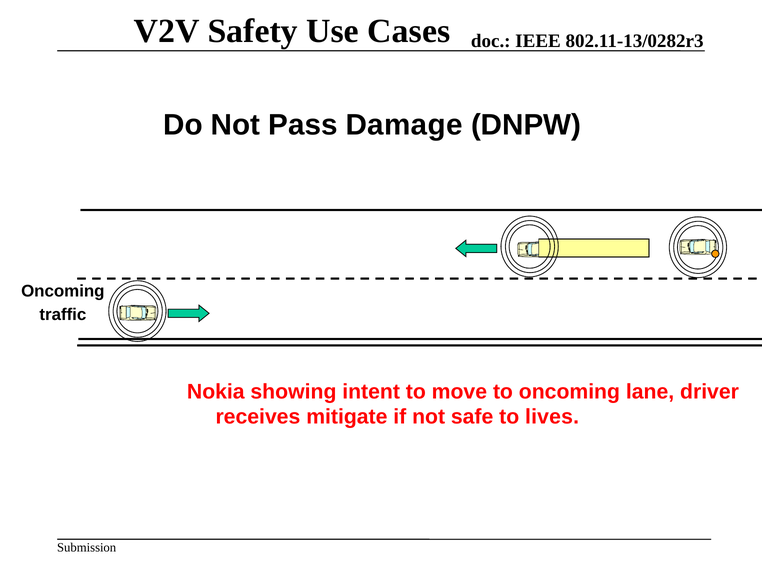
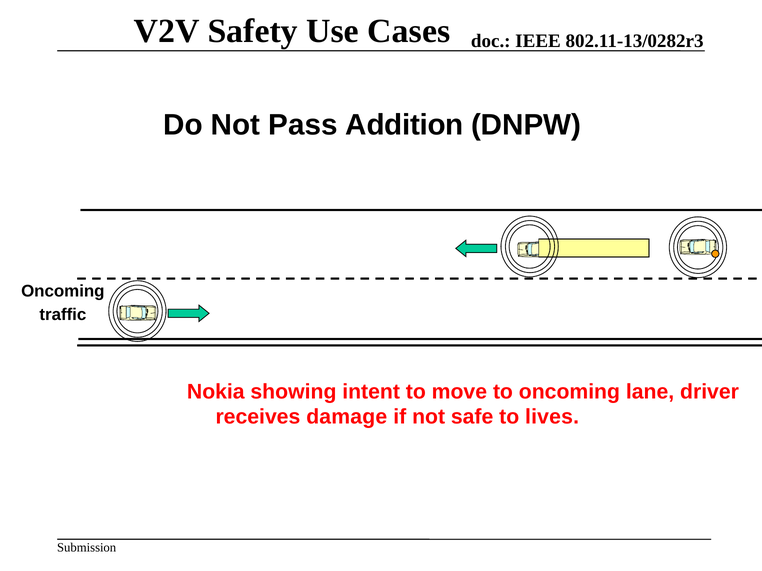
Damage: Damage -> Addition (404, 125)
mitigate: mitigate -> damage (347, 417)
